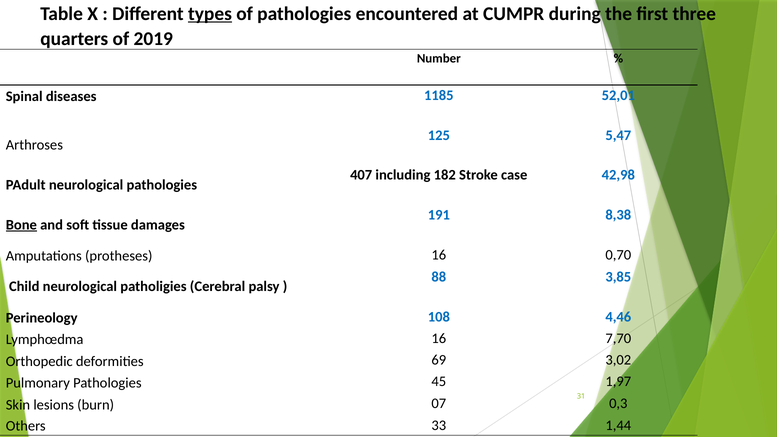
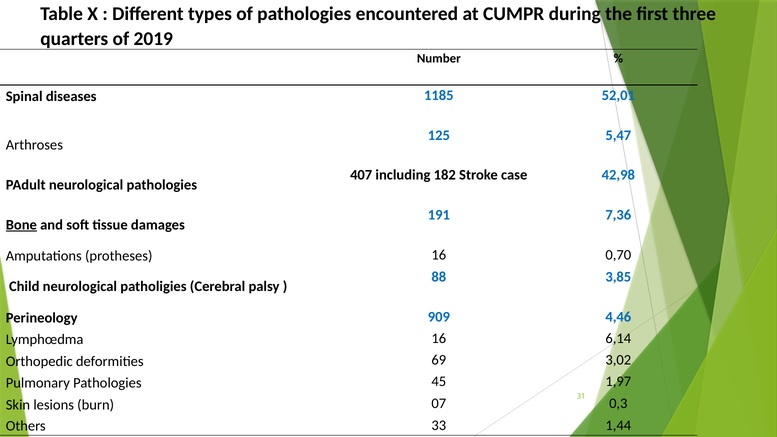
types underline: present -> none (210, 14)
8,38: 8,38 -> 7,36 (618, 215)
108: 108 -> 909 (439, 317)
7,70: 7,70 -> 6,14 (618, 339)
